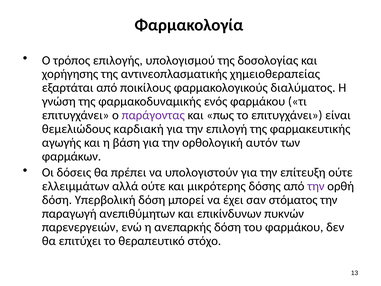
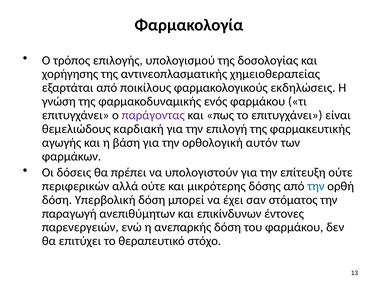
διαλύματος: διαλύματος -> εκδηλώσεις (303, 88)
ελλειμμάτων: ελλειμμάτων -> περιφερικών (76, 186)
την colour: purple -> blue (316, 186)
πυκνών: πυκνών -> έντονες (284, 213)
